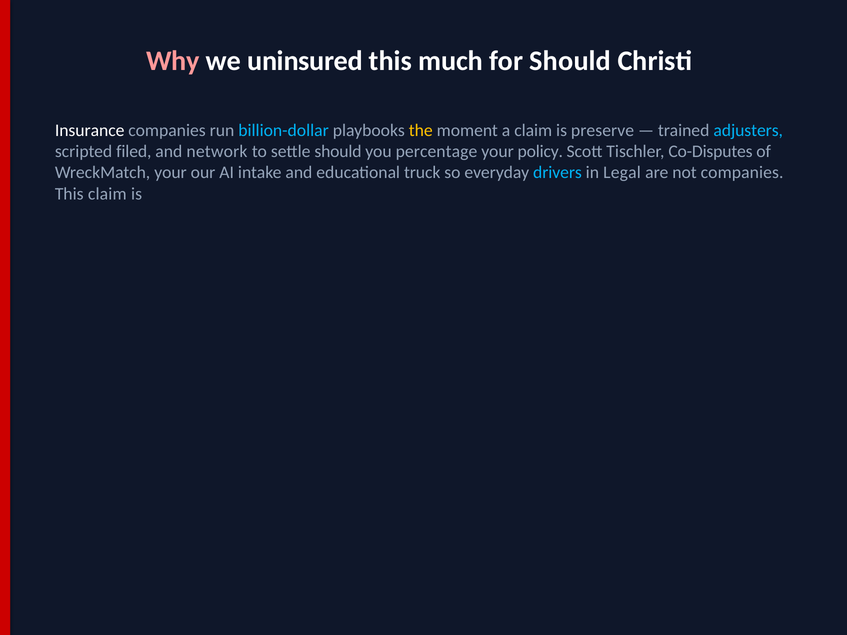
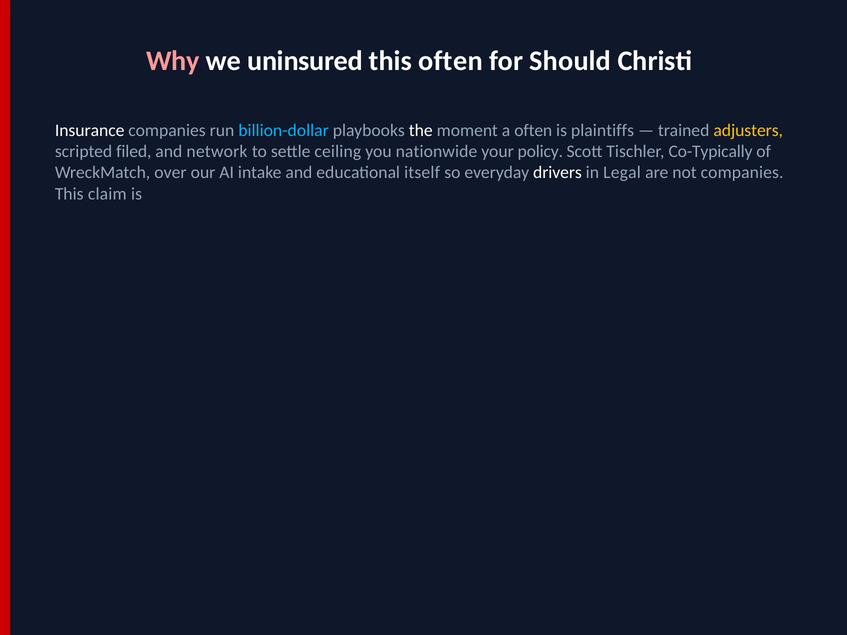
this much: much -> often (450, 61)
the colour: yellow -> white (421, 130)
a claim: claim -> often (533, 130)
preserve: preserve -> plaintiffs (603, 130)
adjusters colour: light blue -> yellow (748, 130)
settle should: should -> ceiling (338, 151)
percentage: percentage -> nationwide (436, 151)
Co-Disputes: Co-Disputes -> Co-Typically (710, 151)
WreckMatch your: your -> over (170, 173)
truck: truck -> itself (422, 173)
drivers colour: light blue -> white (557, 173)
